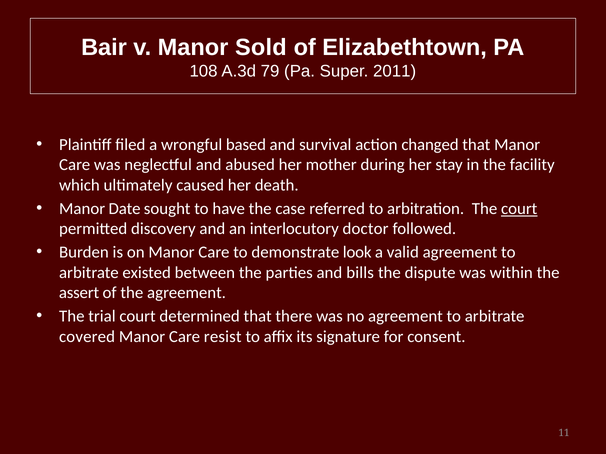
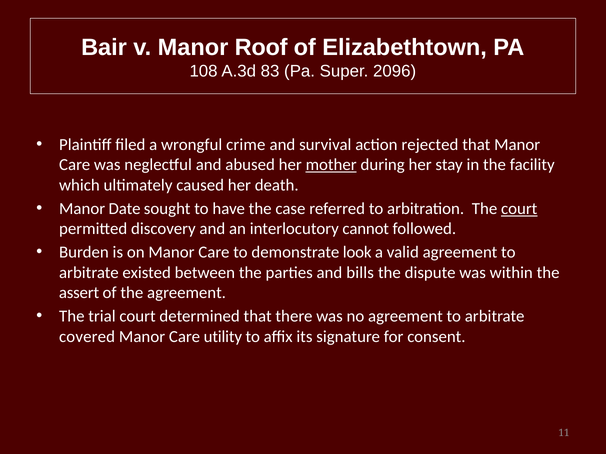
Sold: Sold -> Roof (261, 48)
79: 79 -> 83 (270, 71)
2011: 2011 -> 2096 (395, 71)
based: based -> crime (246, 145)
changed: changed -> rejected (430, 145)
mother underline: none -> present (331, 165)
doctor: doctor -> cannot (366, 229)
resist: resist -> utility (223, 337)
